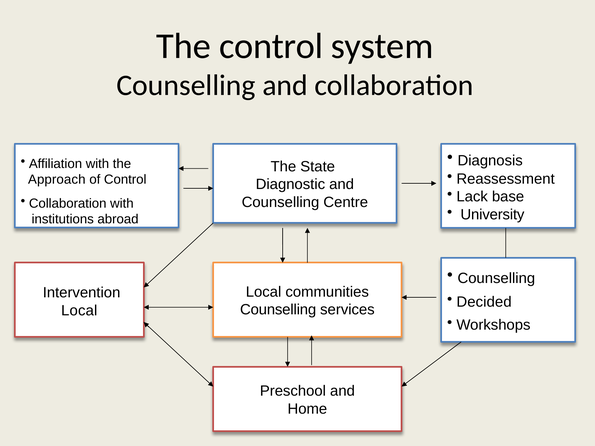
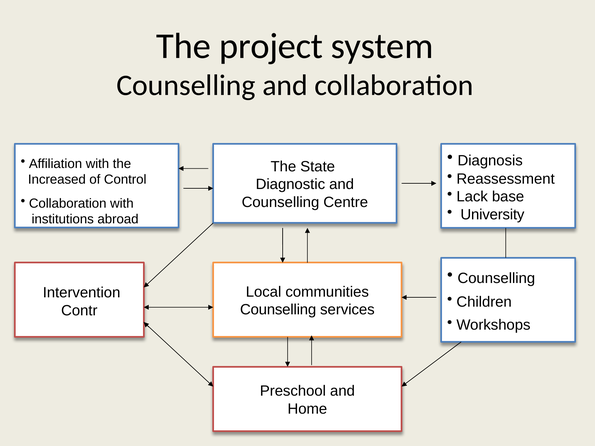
The control: control -> project (271, 46)
Approach: Approach -> Increased (57, 180)
Decided: Decided -> Children (484, 302)
Local: Local -> Contr (79, 311)
